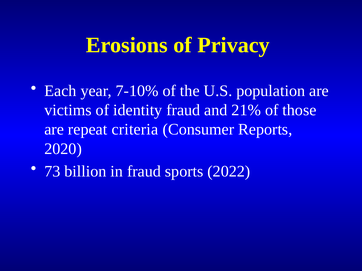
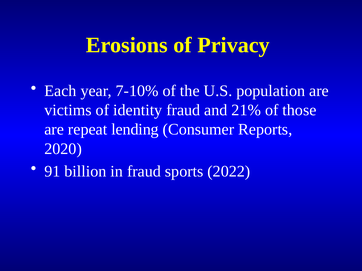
criteria: criteria -> lending (135, 130)
73: 73 -> 91 (52, 172)
